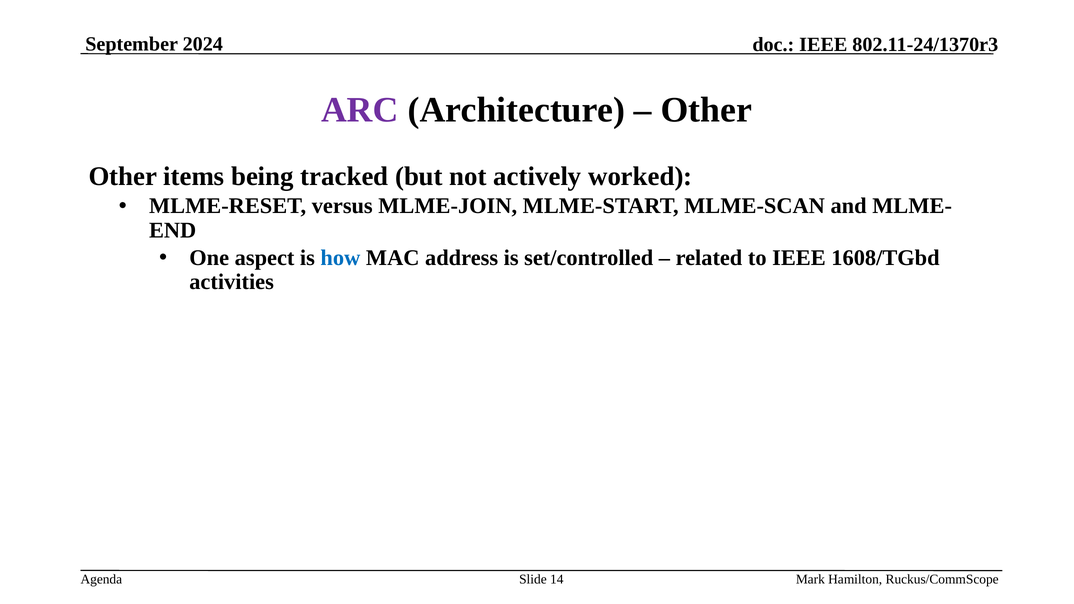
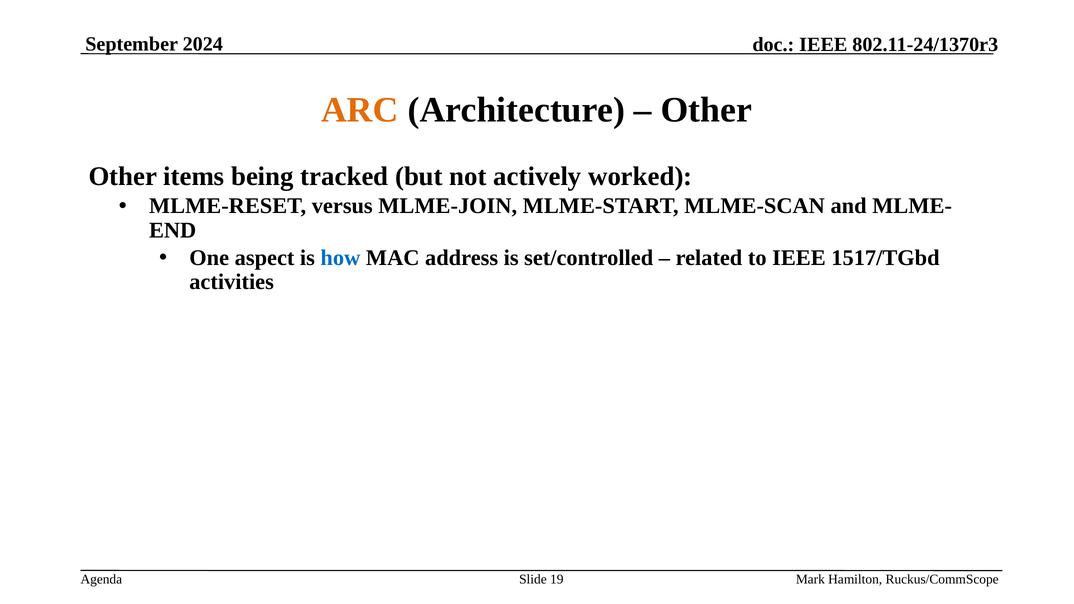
ARC colour: purple -> orange (360, 110)
1608/TGbd: 1608/TGbd -> 1517/TGbd (885, 258)
14: 14 -> 19 (557, 579)
